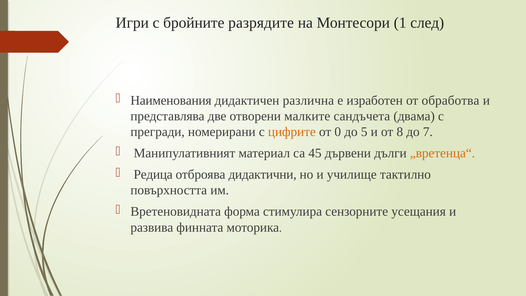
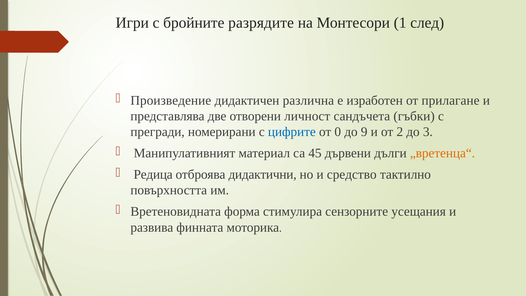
Наименования: Наименования -> Произведение (171, 100)
обработва: обработва -> прилагане (451, 100)
малките: малките -> личност (307, 116)
двама: двама -> гъбки (414, 116)
цифрите colour: orange -> blue (292, 132)
5: 5 -> 9 (364, 132)
8: 8 -> 2 (400, 132)
7: 7 -> 3 (428, 132)
училище: училище -> средство (352, 174)
